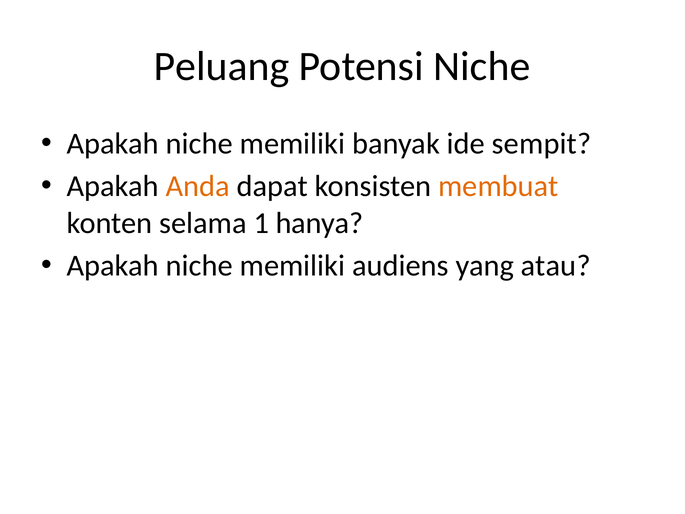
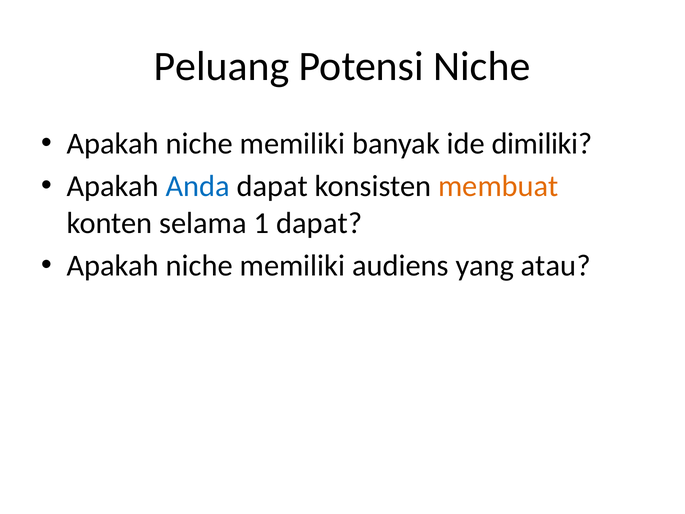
sempit: sempit -> dimiliki (542, 144)
Anda colour: orange -> blue (198, 186)
1 hanya: hanya -> dapat (319, 223)
